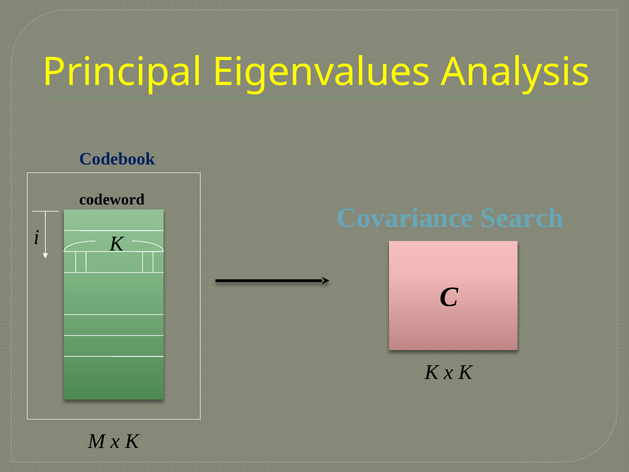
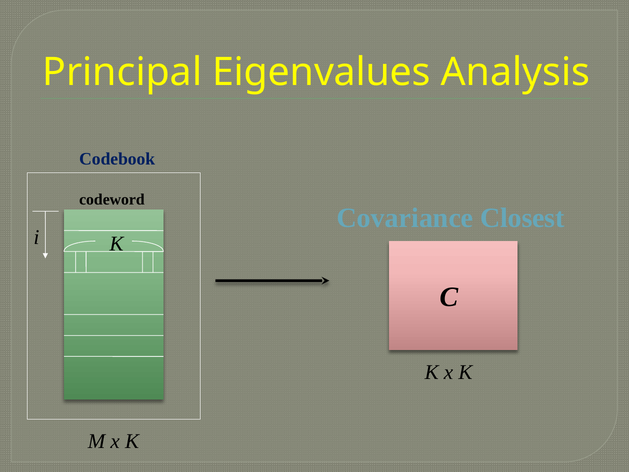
Search: Search -> Closest (522, 218)
